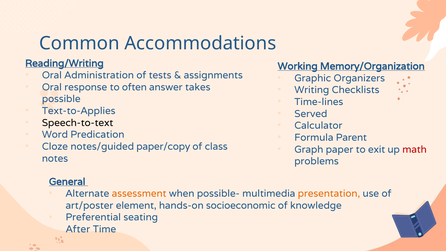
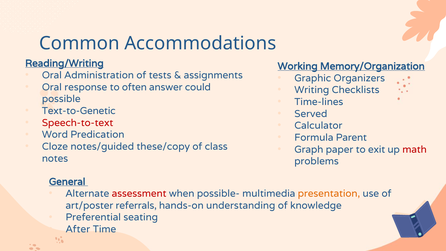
takes: takes -> could (198, 87)
Text-to-Applies: Text-to-Applies -> Text-to-Genetic (79, 111)
Speech-to-text colour: black -> red (78, 123)
paper/copy: paper/copy -> these/copy (163, 146)
assessment colour: orange -> red (139, 193)
element: element -> referrals (136, 205)
socioeconomic: socioeconomic -> understanding (241, 205)
